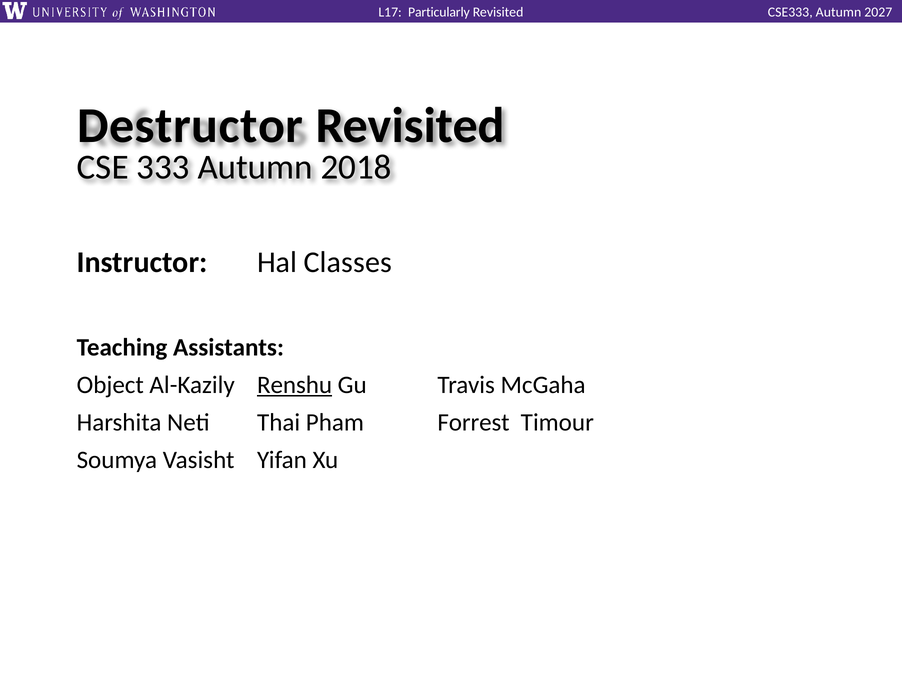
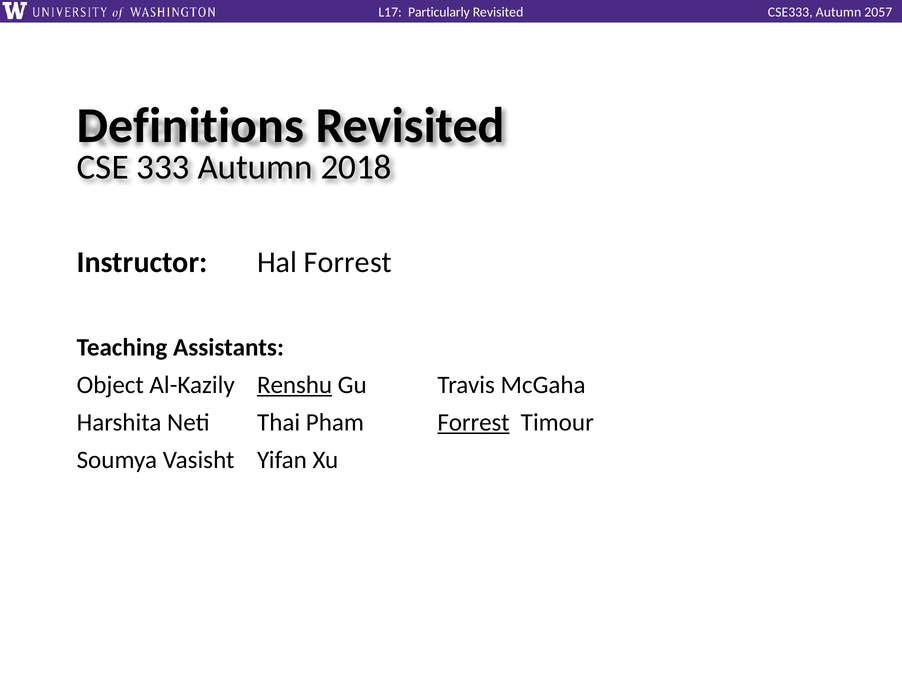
2027: 2027 -> 2057 (878, 12)
Destructor: Destructor -> Definitions (190, 126)
Hal Classes: Classes -> Forrest (348, 262)
Forrest underline: none -> present (474, 422)
